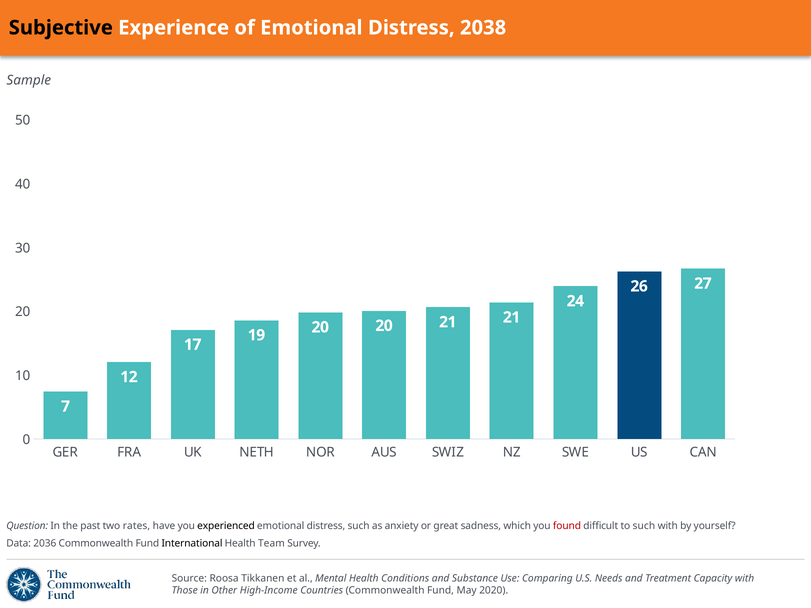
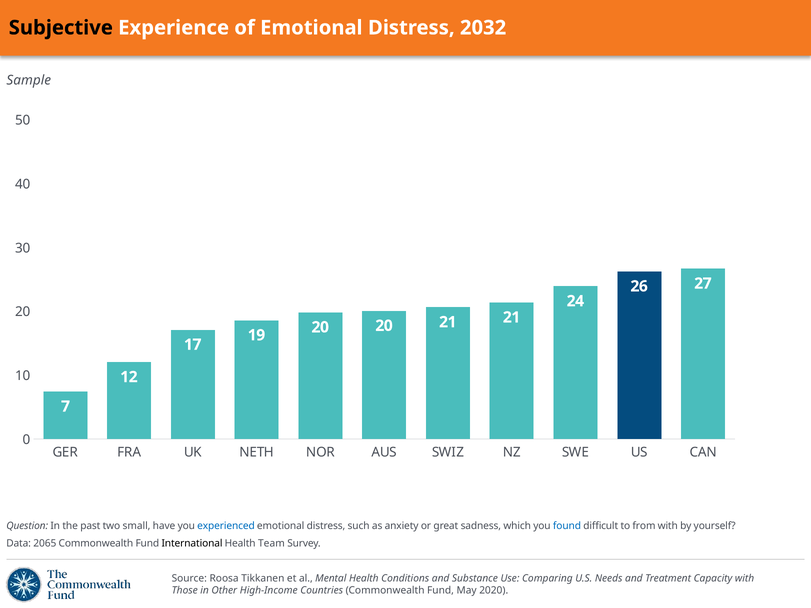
2038: 2038 -> 2032 (483, 28)
rates: rates -> small (137, 526)
experienced colour: black -> blue (226, 526)
found colour: red -> blue (567, 526)
to such: such -> from (644, 526)
2036: 2036 -> 2065 (45, 544)
